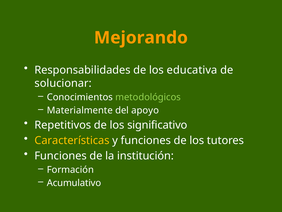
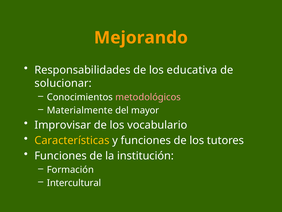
metodológicos colour: light green -> pink (148, 97)
apoyo: apoyo -> mayor (145, 110)
Repetitivos: Repetitivos -> Improvisar (63, 125)
significativo: significativo -> vocabulario (157, 125)
Acumulativo: Acumulativo -> Intercultural (74, 183)
